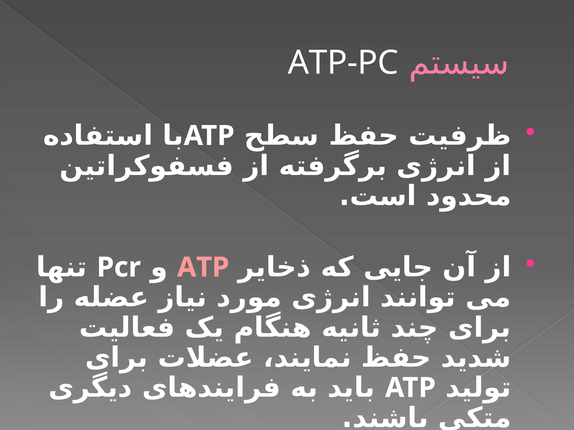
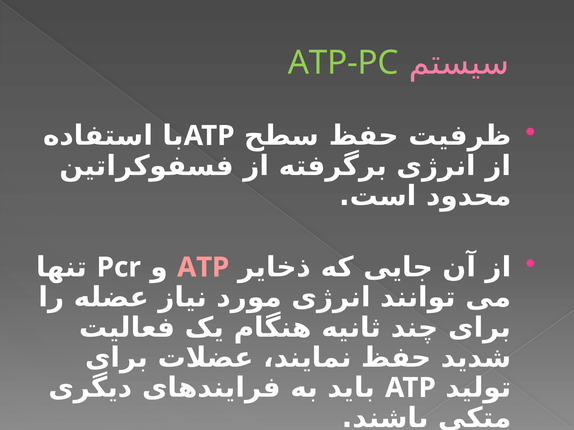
ATP-PC colour: white -> light green (343, 63)
